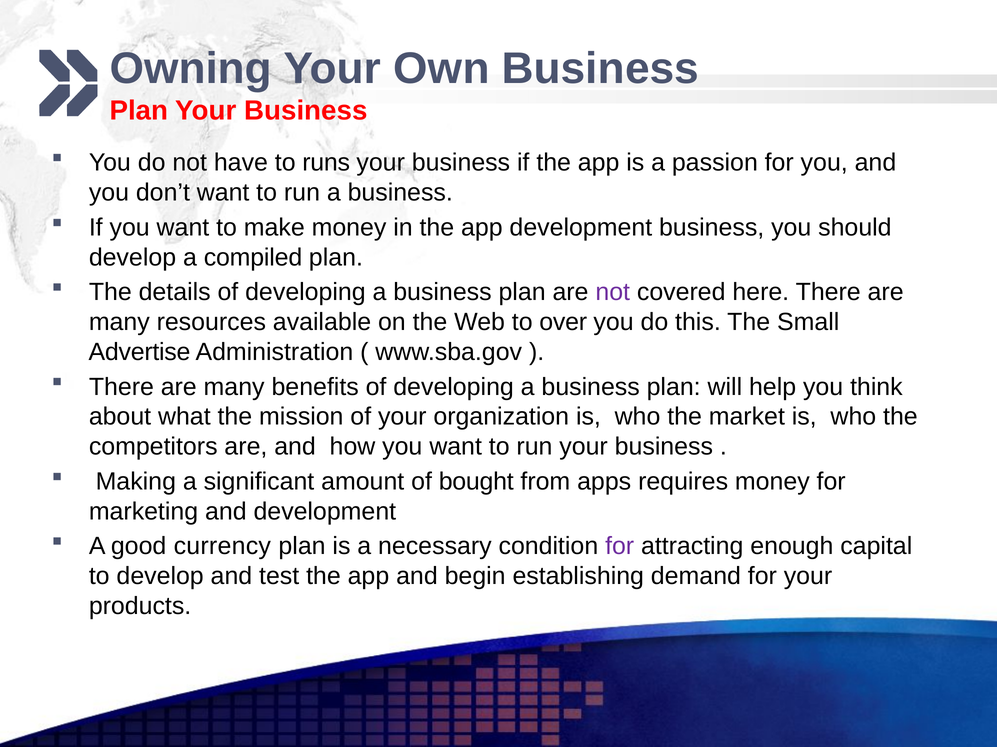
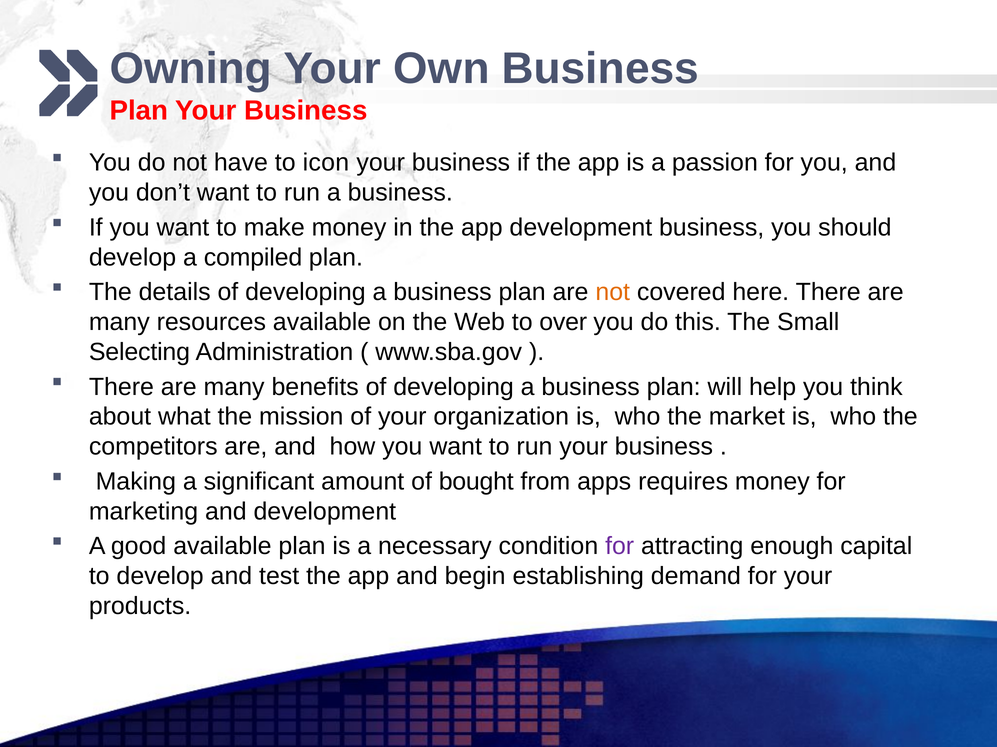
runs: runs -> icon (326, 163)
not colour: purple -> orange (613, 293)
Advertise: Advertise -> Selecting (139, 352)
good currency: currency -> available (222, 547)
